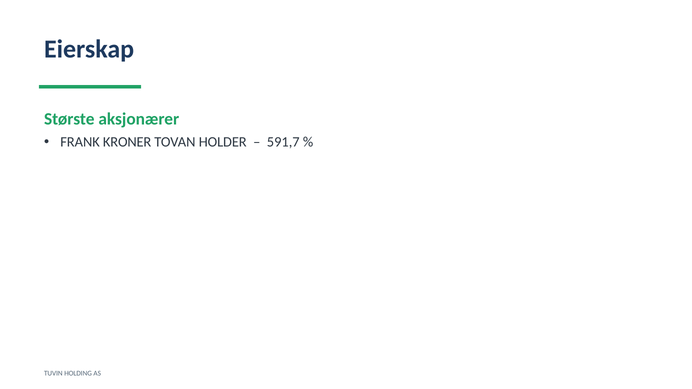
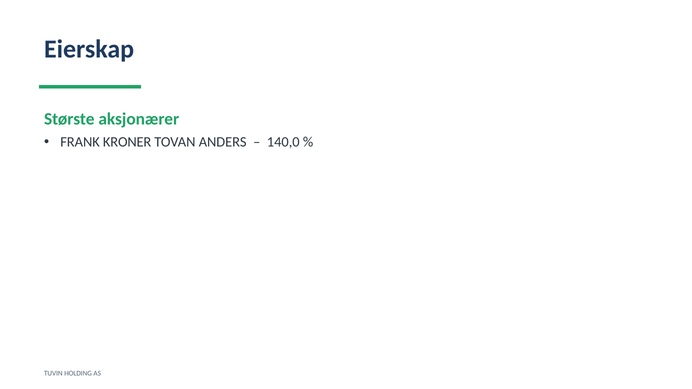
HOLDER: HOLDER -> ANDERS (223, 142)
591,7: 591,7 -> 140,0 (283, 142)
